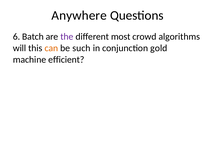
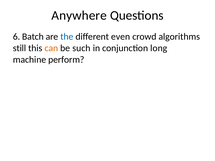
the colour: purple -> blue (67, 37)
most: most -> even (121, 37)
will: will -> still (20, 48)
gold: gold -> long (159, 48)
efficient: efficient -> perform (66, 60)
